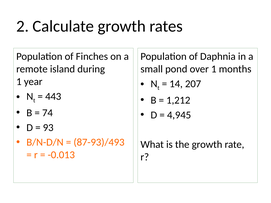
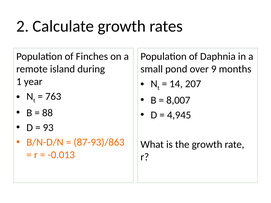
over 1: 1 -> 9 (214, 69)
443: 443 -> 763 (53, 97)
1,212: 1,212 -> 8,007 (178, 100)
74: 74 -> 88 (47, 113)
87-93)/493: 87-93)/493 -> 87-93)/863 (99, 142)
